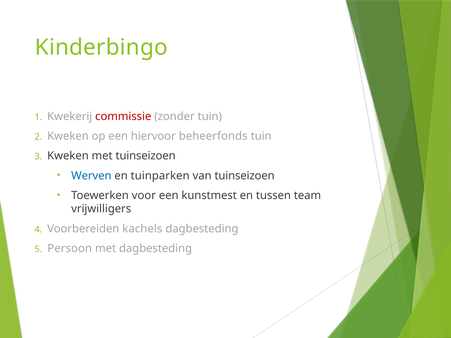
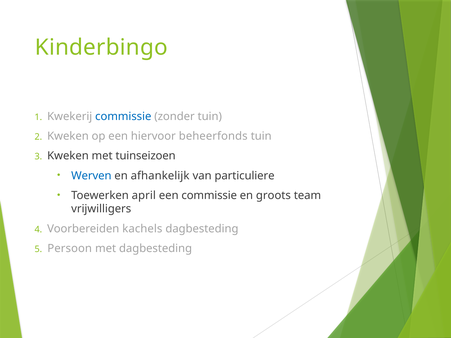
commissie colour: red -> blue (123, 116)
tuinparken: tuinparken -> afhankelijk (160, 176)
van tuinseizoen: tuinseizoen -> particuliere (245, 176)
voor: voor -> april (144, 196)
een kunstmest: kunstmest -> commissie (209, 196)
tussen: tussen -> groots (273, 196)
